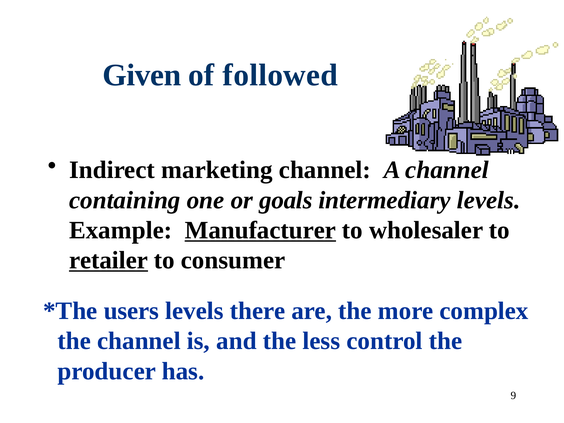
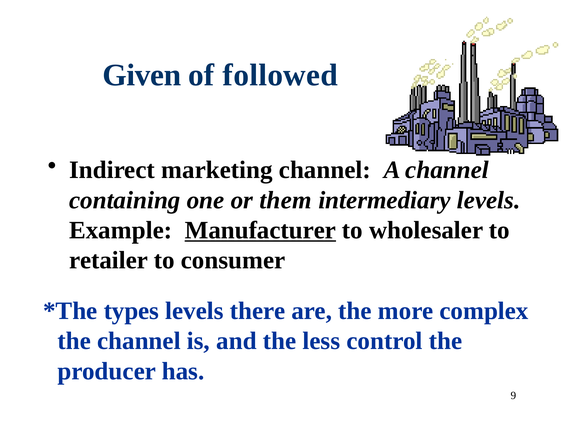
goals: goals -> them (286, 200)
retailer underline: present -> none (109, 260)
users: users -> types (131, 311)
